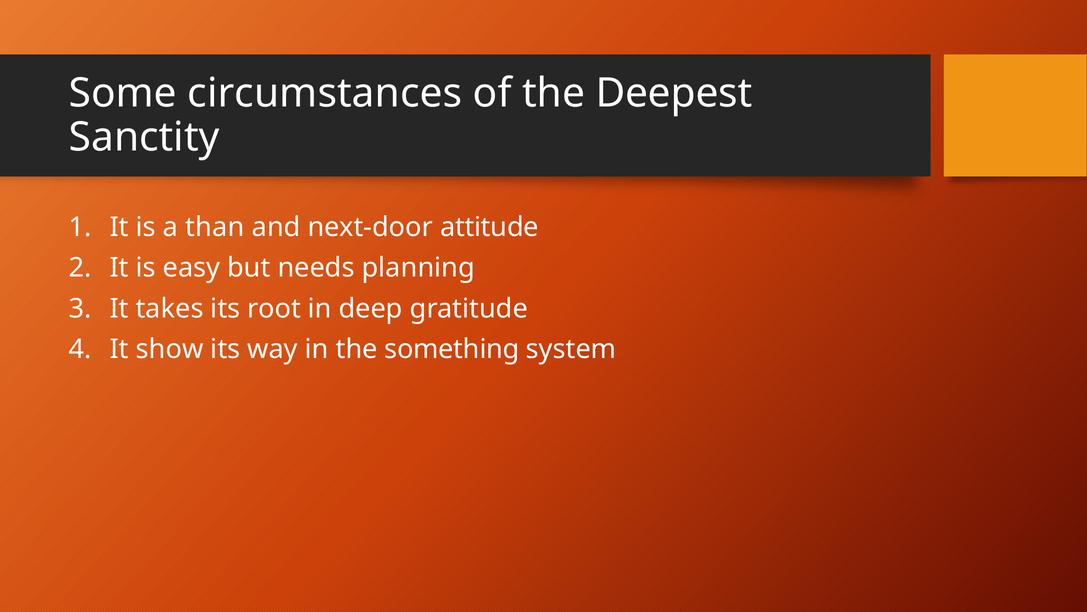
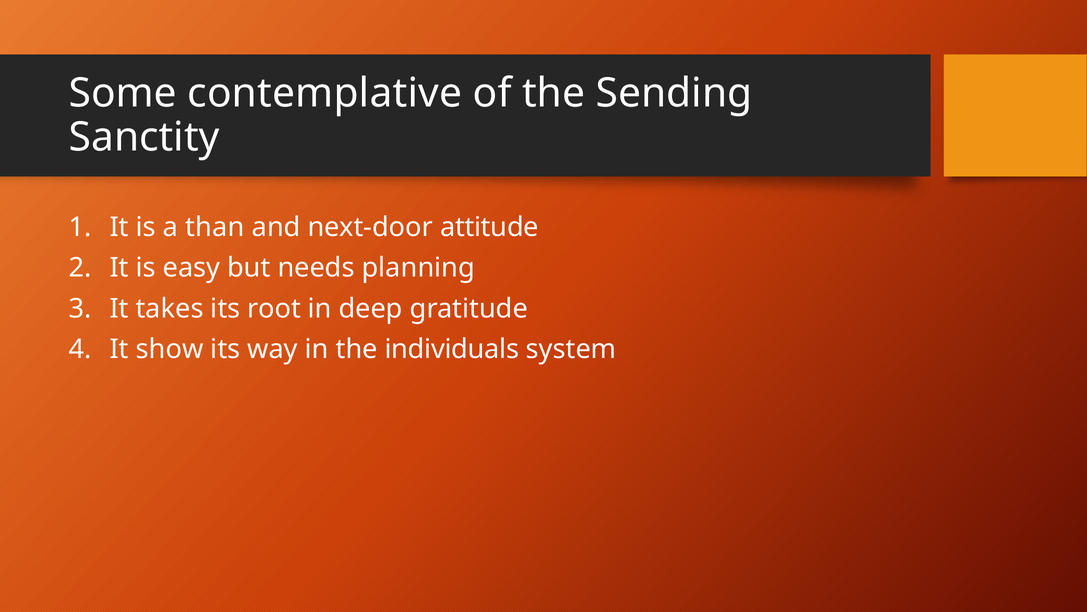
circumstances: circumstances -> contemplative (325, 93)
Deepest: Deepest -> Sending (674, 93)
something: something -> individuals (452, 349)
